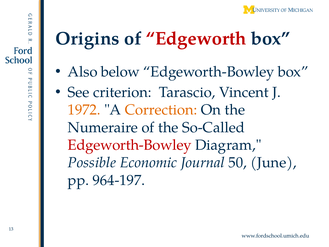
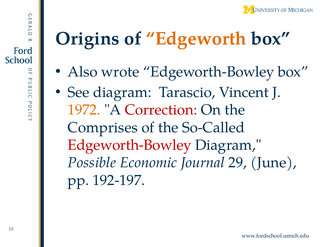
Edgeworth colour: red -> orange (196, 39)
below: below -> wrote (120, 72)
See criterion: criterion -> diagram (122, 92)
Correction colour: orange -> red (161, 110)
Numeraire: Numeraire -> Comprises (103, 127)
50: 50 -> 29 (238, 162)
964-197: 964-197 -> 192-197 (119, 180)
